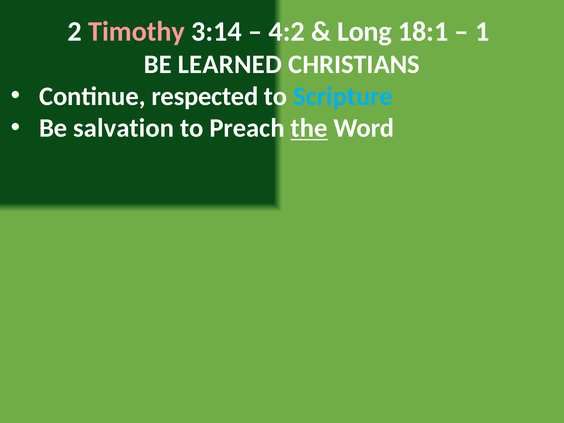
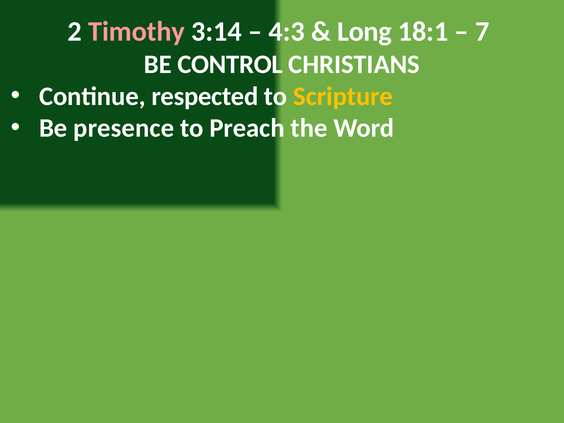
4:2: 4:2 -> 4:3 (287, 32)
1: 1 -> 7 (482, 32)
LEARNED: LEARNED -> CONTROL (230, 64)
Scripture colour: light blue -> yellow (343, 96)
salvation: salvation -> presence (124, 128)
the underline: present -> none (309, 128)
